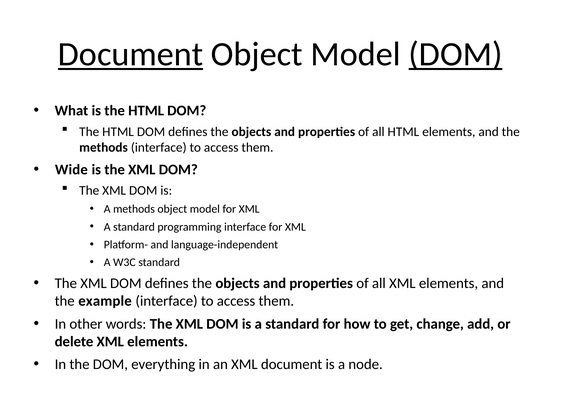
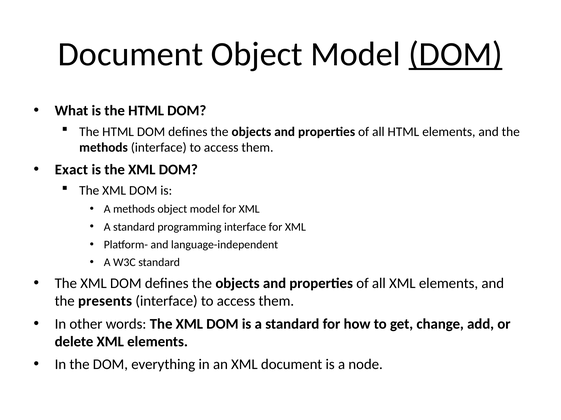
Document underline: present -> none (131, 54)
Wide: Wide -> Exact (71, 170)
example: example -> presents (105, 302)
